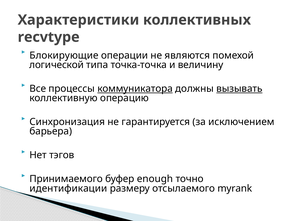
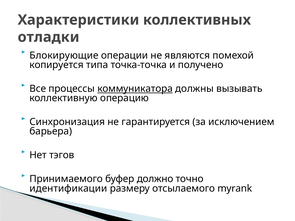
recvtype: recvtype -> отладки (49, 37)
логической: логической -> копируется (57, 65)
величину: величину -> получено (201, 65)
вызывать underline: present -> none (239, 89)
enough: enough -> должно (155, 179)
